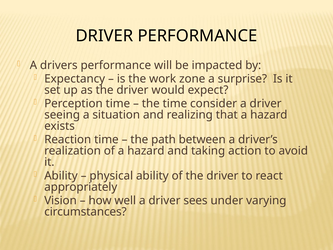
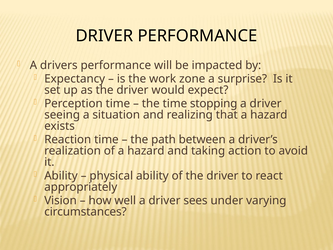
consider: consider -> stopping (214, 103)
